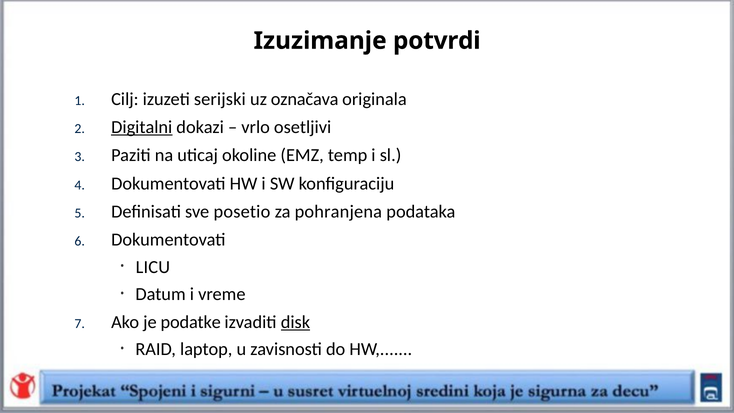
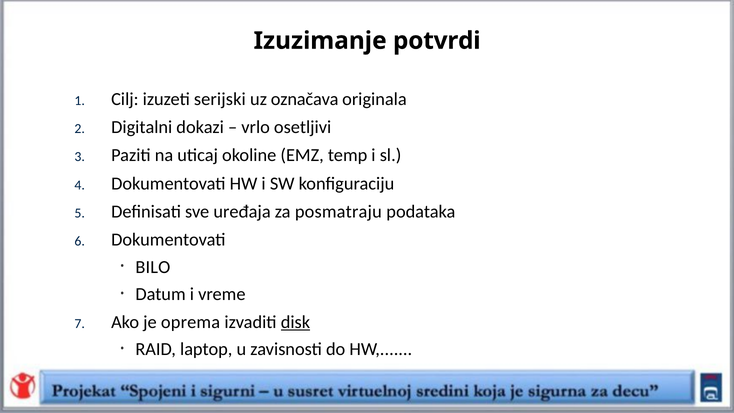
Digitalni underline: present -> none (142, 127)
posetio: posetio -> uređaja (242, 212)
pohranjena: pohranjena -> posmatraju (338, 212)
LICU: LICU -> BILO (153, 267)
podatke: podatke -> oprema (191, 322)
